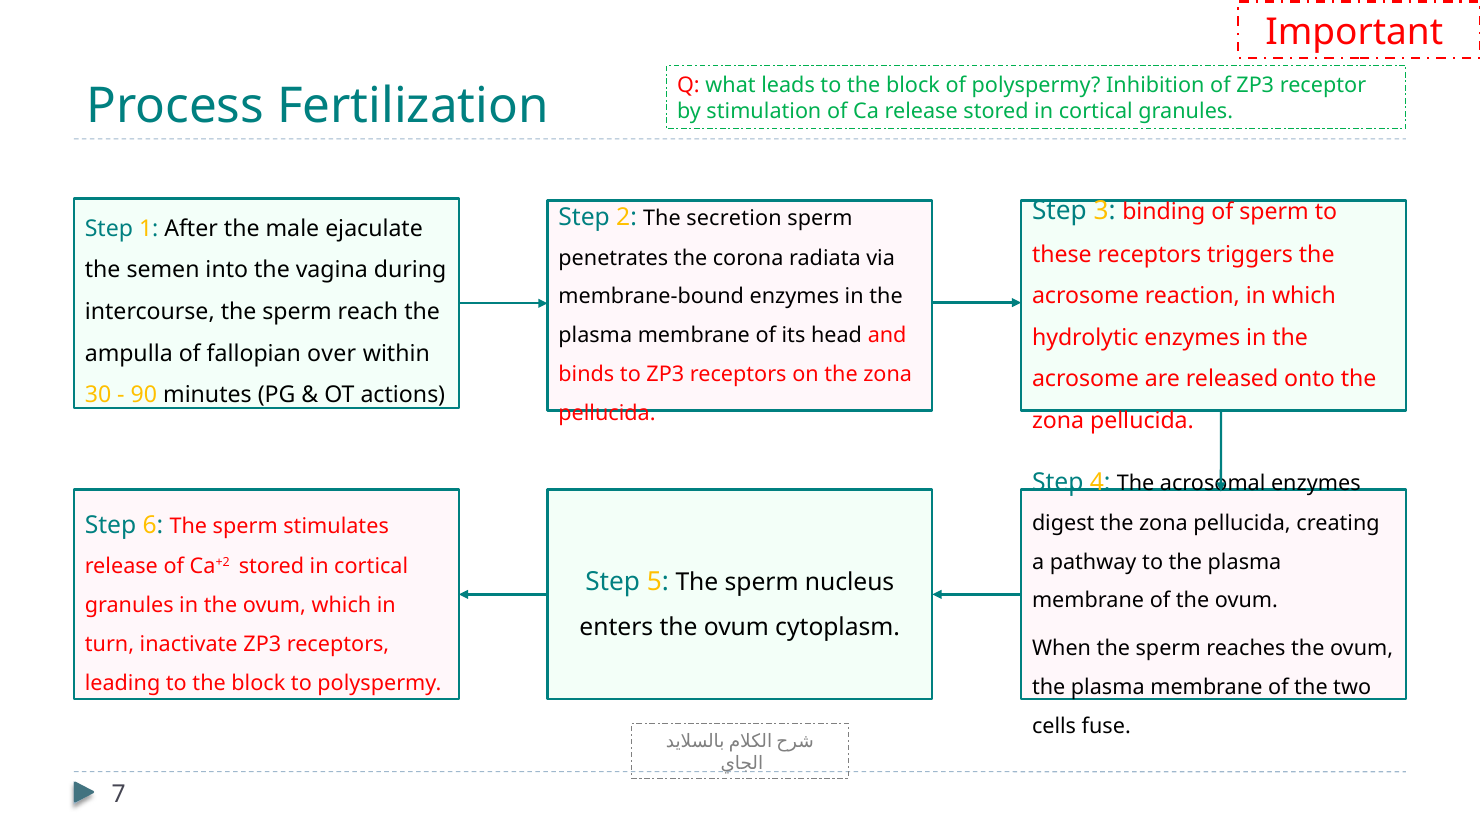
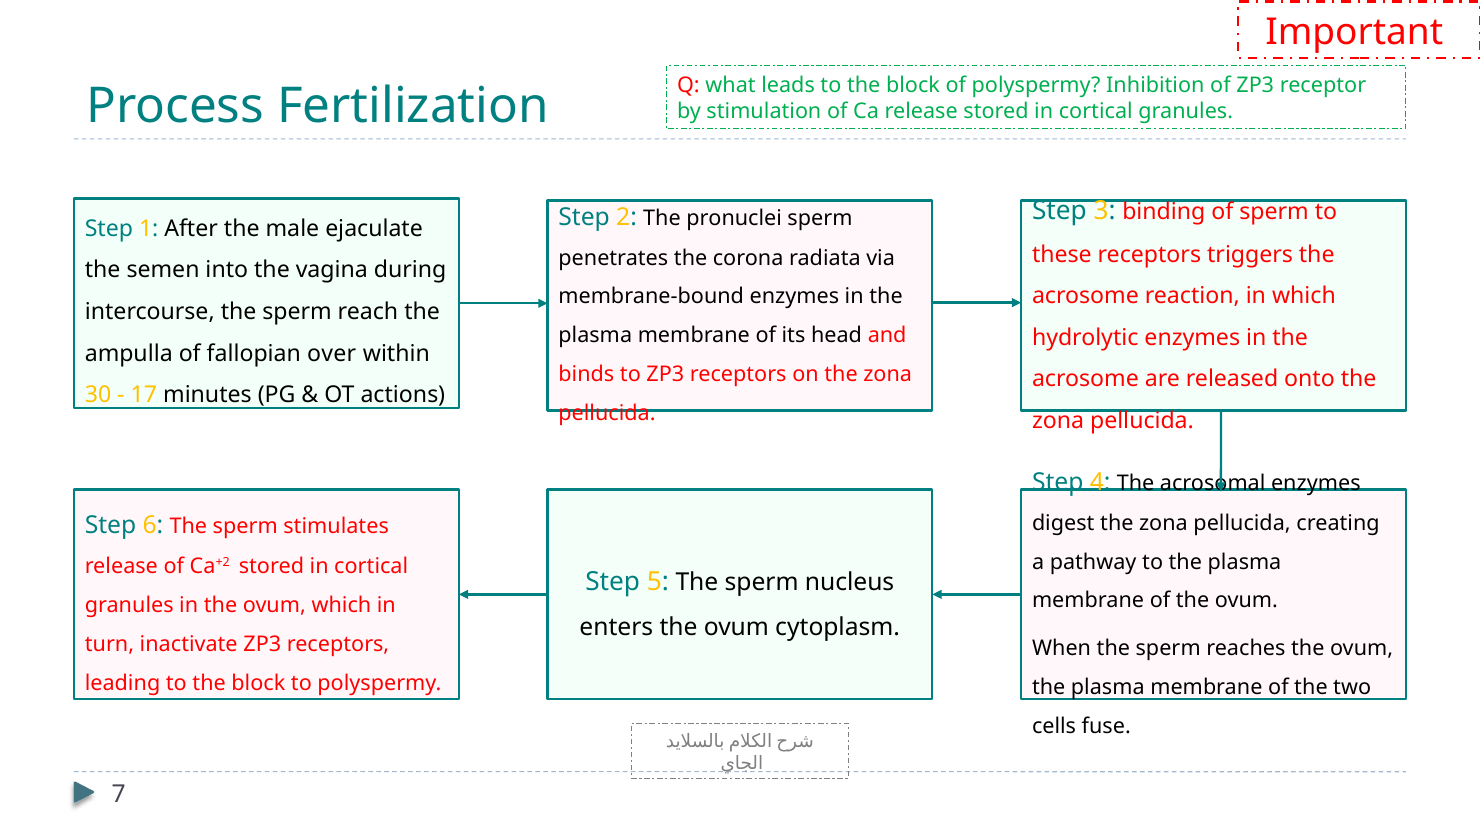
secretion: secretion -> pronuclei (734, 218)
90: 90 -> 17 (144, 395)
